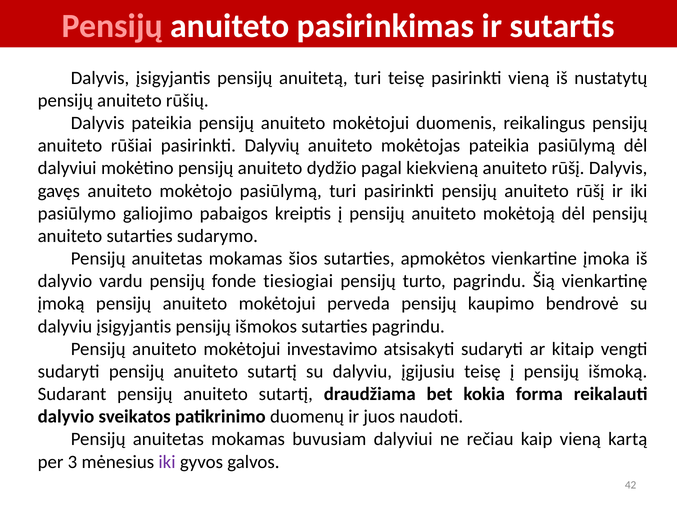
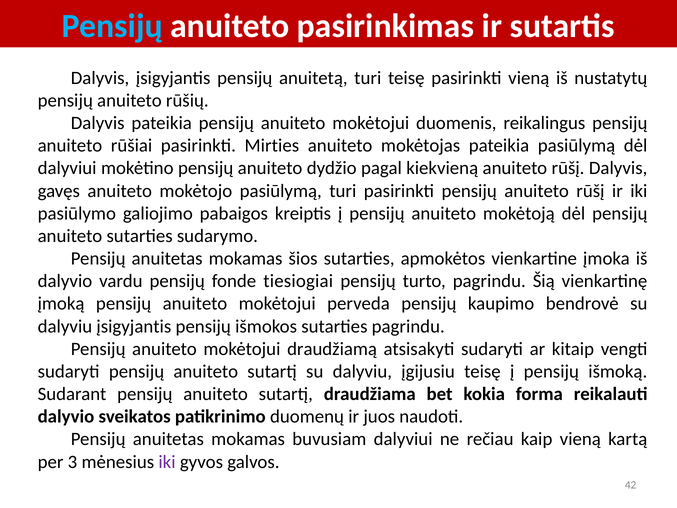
Pensijų colour: pink -> light blue (112, 26)
Dalyvių: Dalyvių -> Mirties (272, 146)
investavimo: investavimo -> draudžiamą (332, 349)
